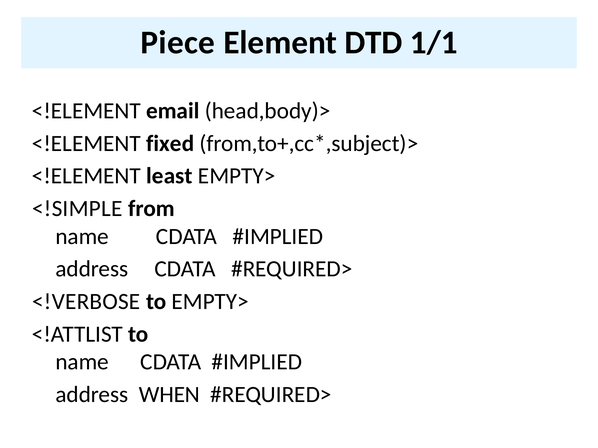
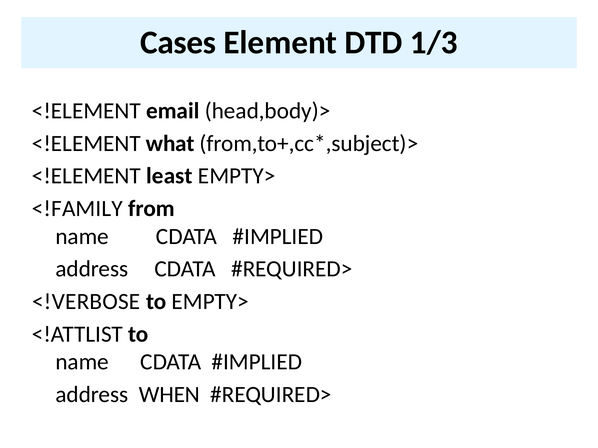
Piece: Piece -> Cases (178, 42)
1/1: 1/1 -> 1/3 (434, 42)
fixed: fixed -> what (170, 144)
<!SIMPLE: <!SIMPLE -> <!FAMILY (77, 209)
